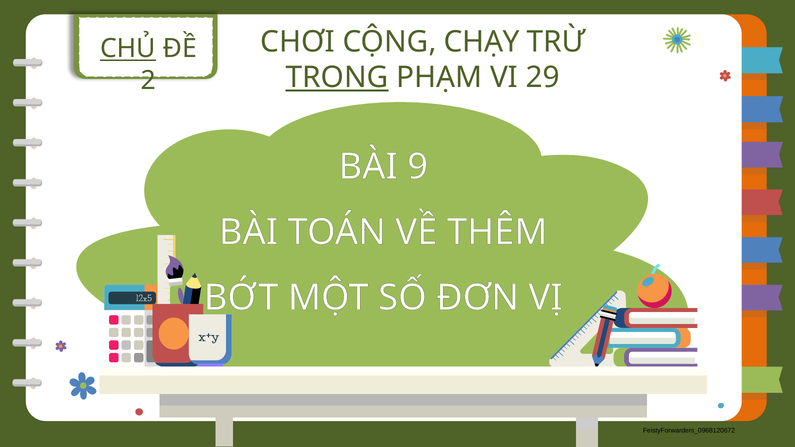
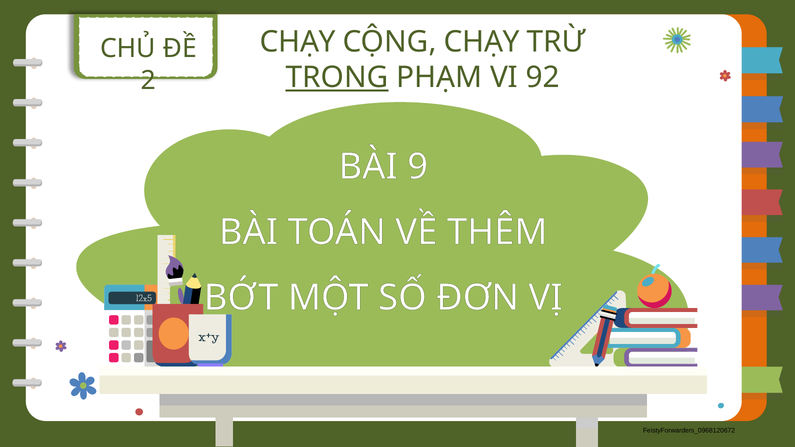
CHƠI: CHƠI -> CHẠY (298, 42)
CHỦ underline: present -> none (128, 49)
29: 29 -> 92 (543, 78)
